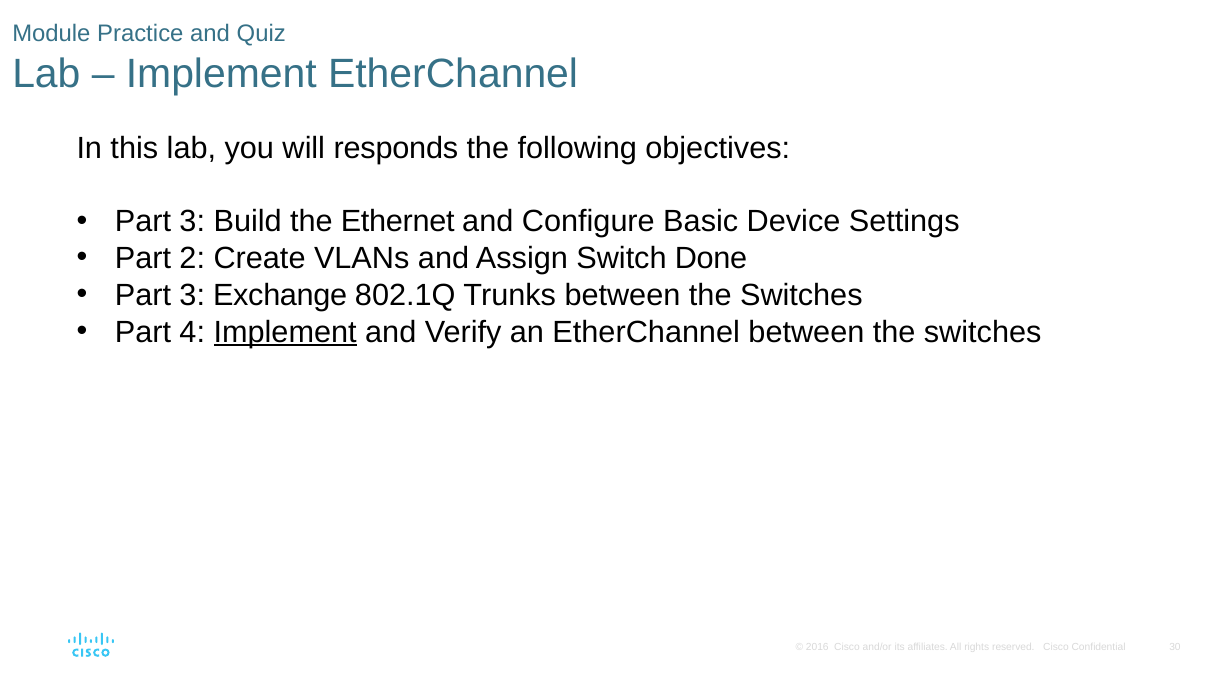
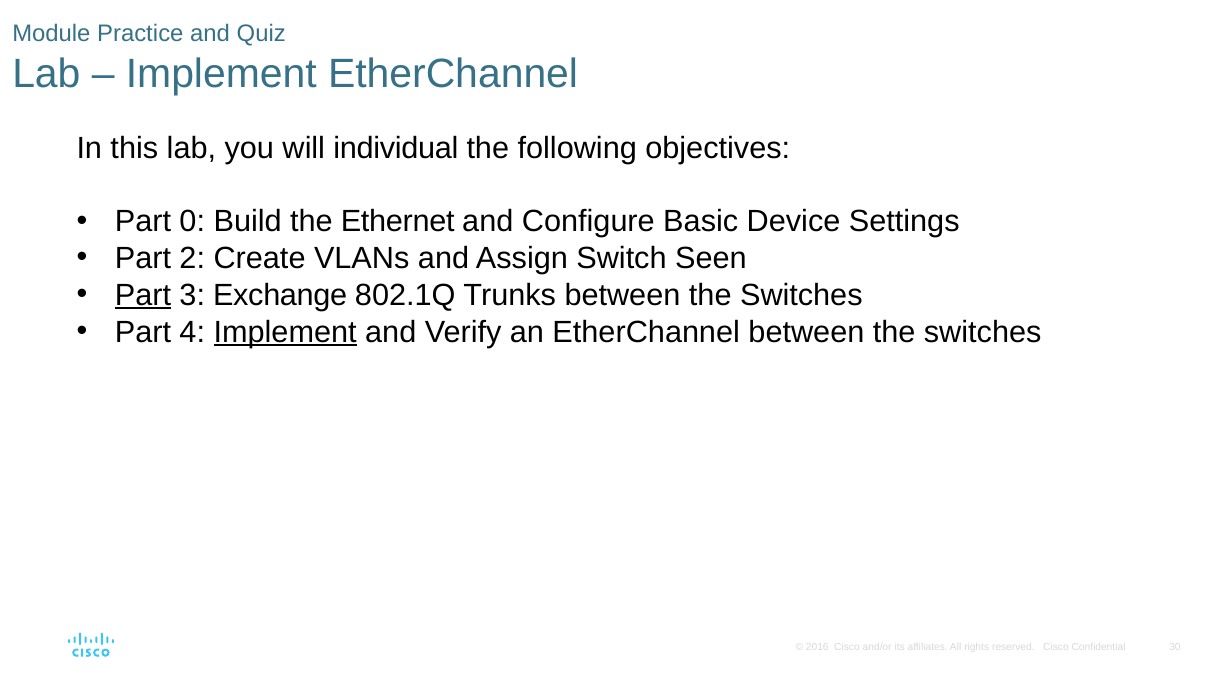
responds: responds -> individual (396, 148)
3: 3 -> 0 (192, 222)
Done: Done -> Seen (711, 258)
Part underline: none -> present (143, 295)
